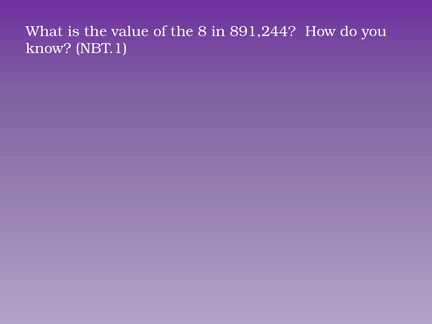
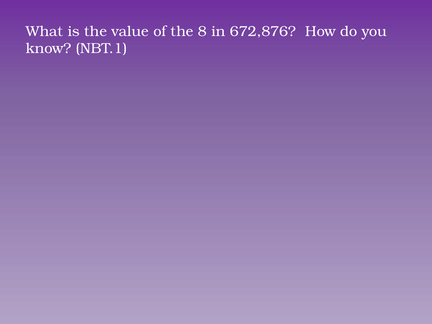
891,244: 891,244 -> 672,876 (263, 31)
